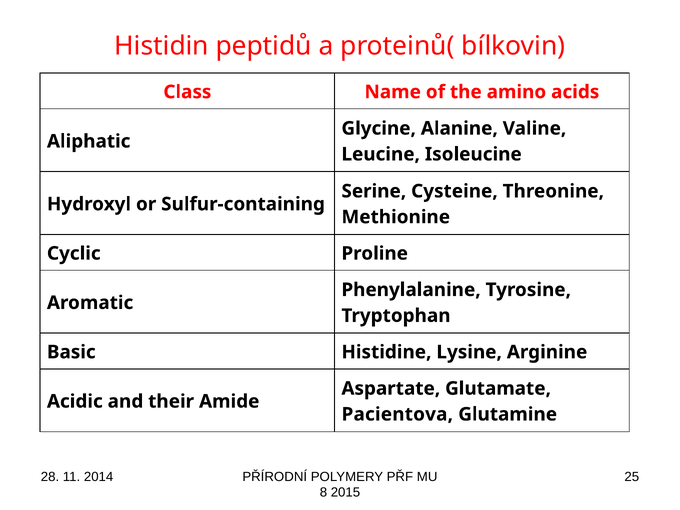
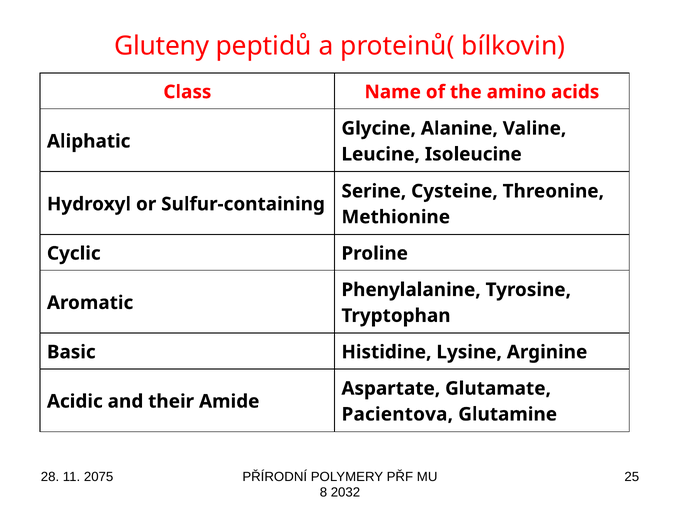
Histidin: Histidin -> Gluteny (162, 46)
2014: 2014 -> 2075 (99, 477)
2015: 2015 -> 2032 (345, 493)
